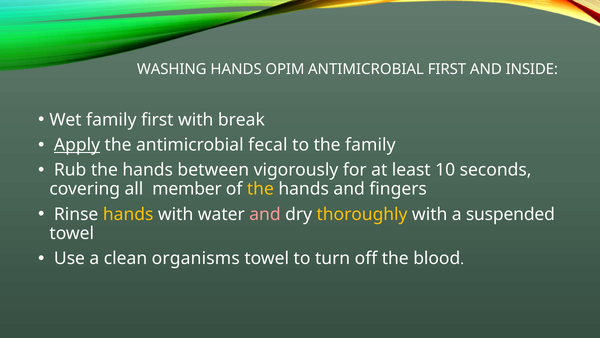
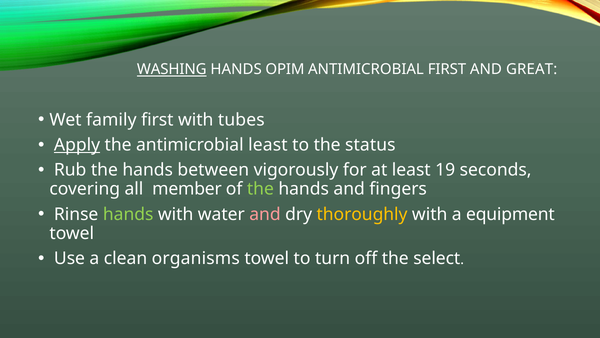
WASHING underline: none -> present (172, 69)
INSIDE: INSIDE -> GREAT (532, 69)
break: break -> tubes (241, 120)
antimicrobial fecal: fecal -> least (268, 145)
the family: family -> status (370, 145)
10: 10 -> 19 (445, 170)
the colour: yellow -> light green (260, 189)
hands colour: yellow -> light green (128, 214)
suspended: suspended -> equipment (510, 214)
blood: blood -> select (437, 258)
